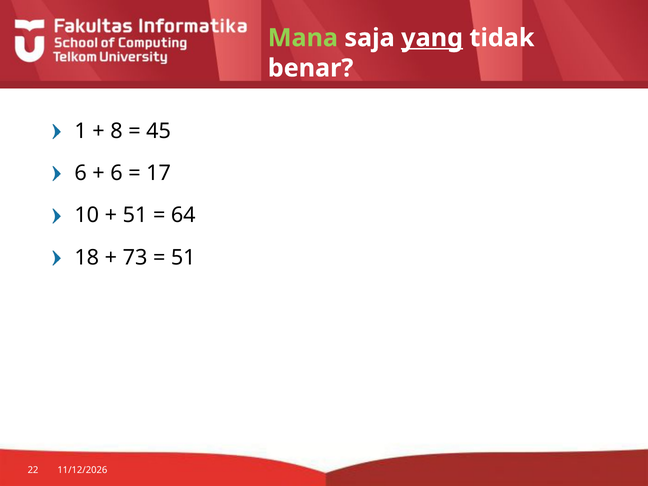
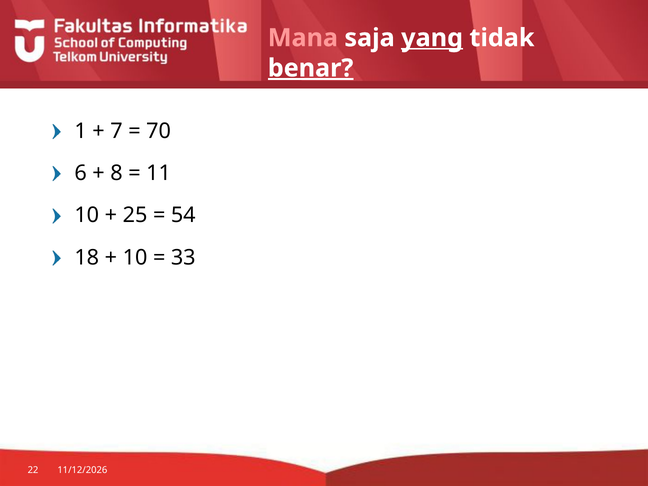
Mana colour: light green -> pink (303, 38)
benar underline: none -> present (311, 68)
8: 8 -> 7 (116, 131)
45: 45 -> 70 (159, 131)
6: 6 -> 8 (116, 173)
17: 17 -> 11 (159, 173)
51: 51 -> 25 (135, 215)
64: 64 -> 54 (183, 215)
73: 73 -> 10 (135, 257)
51: 51 -> 33 (183, 257)
